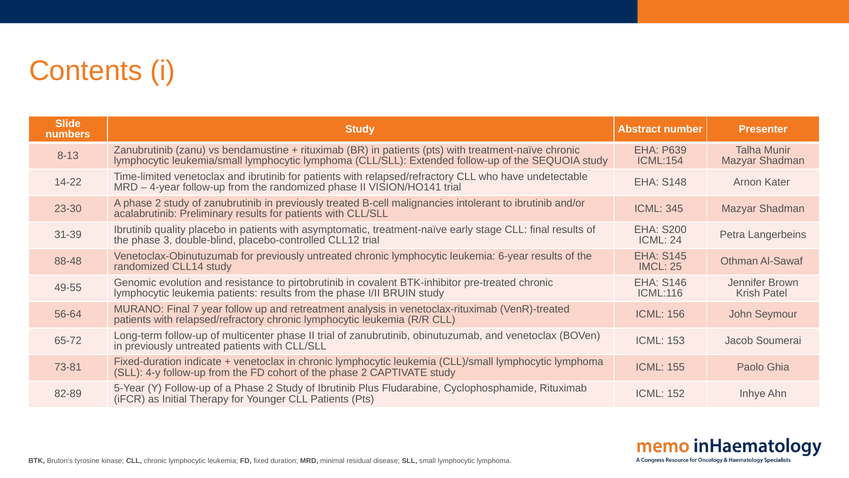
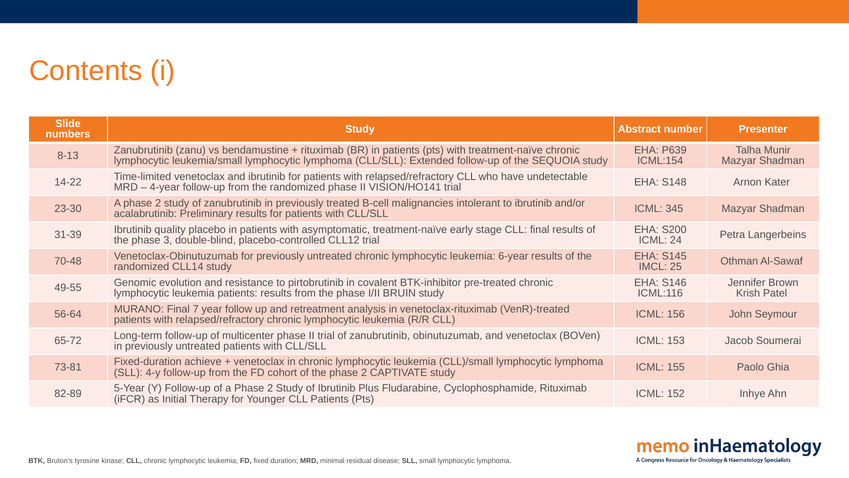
88-48: 88-48 -> 70-48 (68, 261)
indicate: indicate -> achieve (203, 362)
